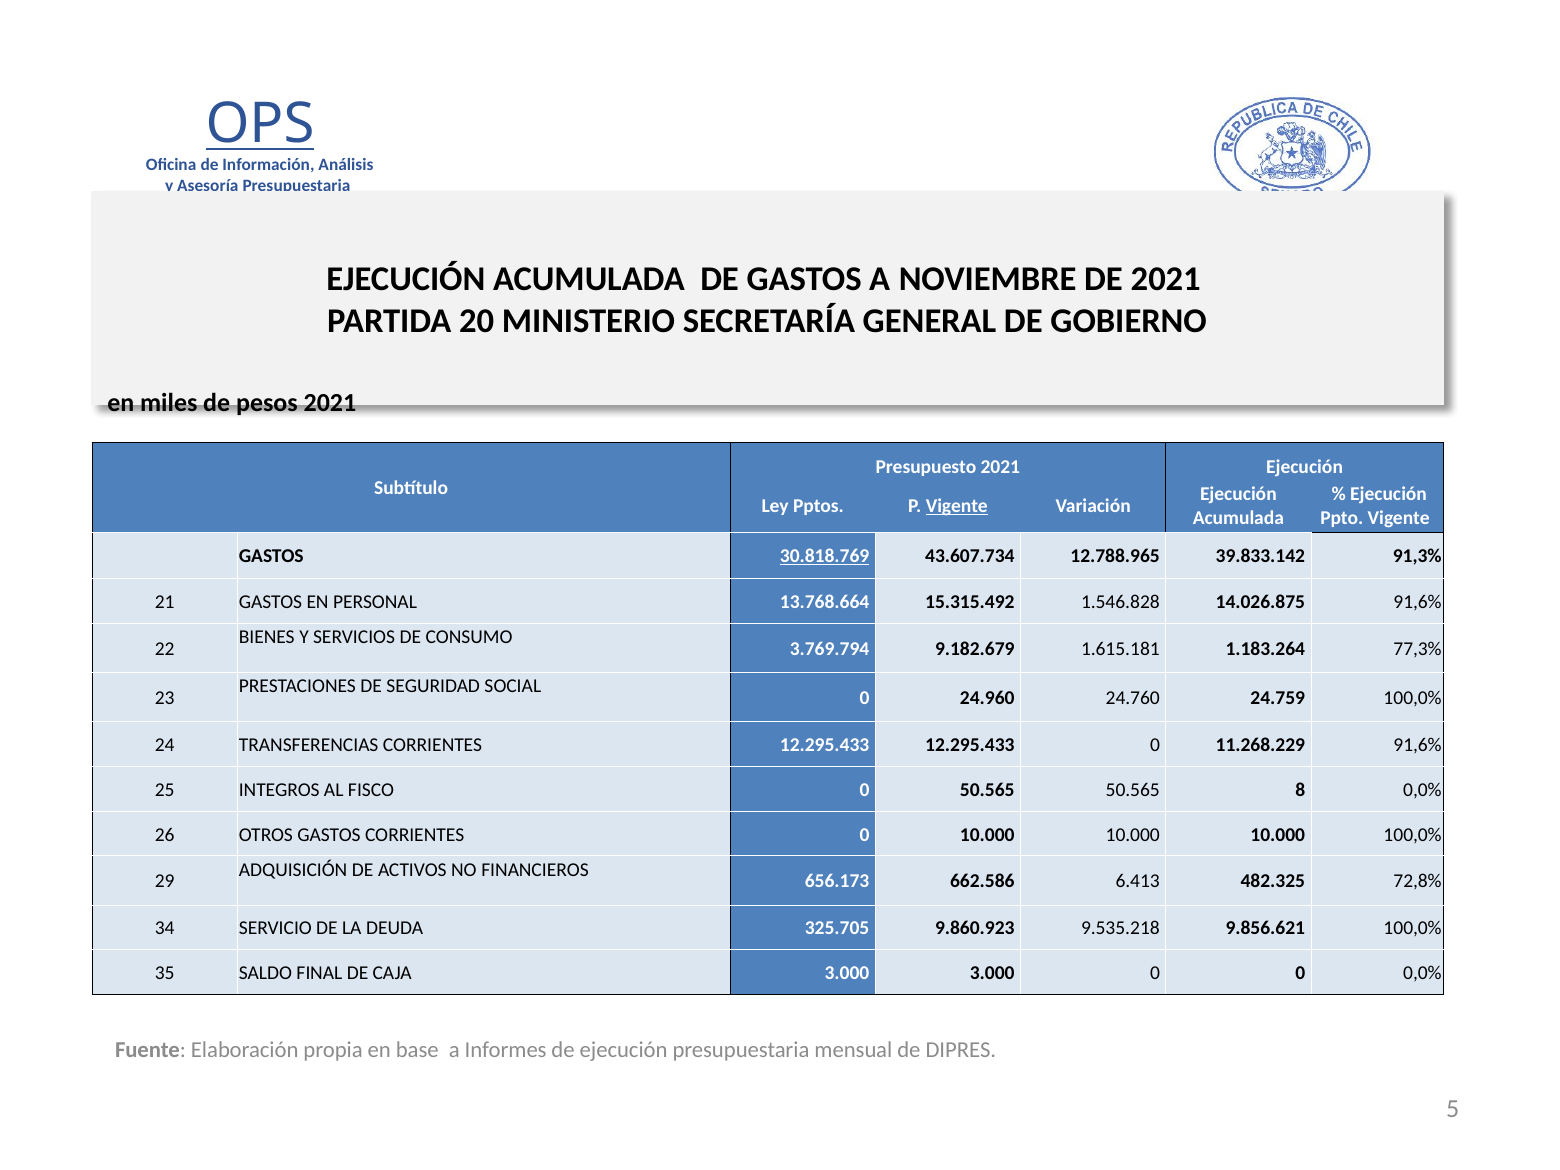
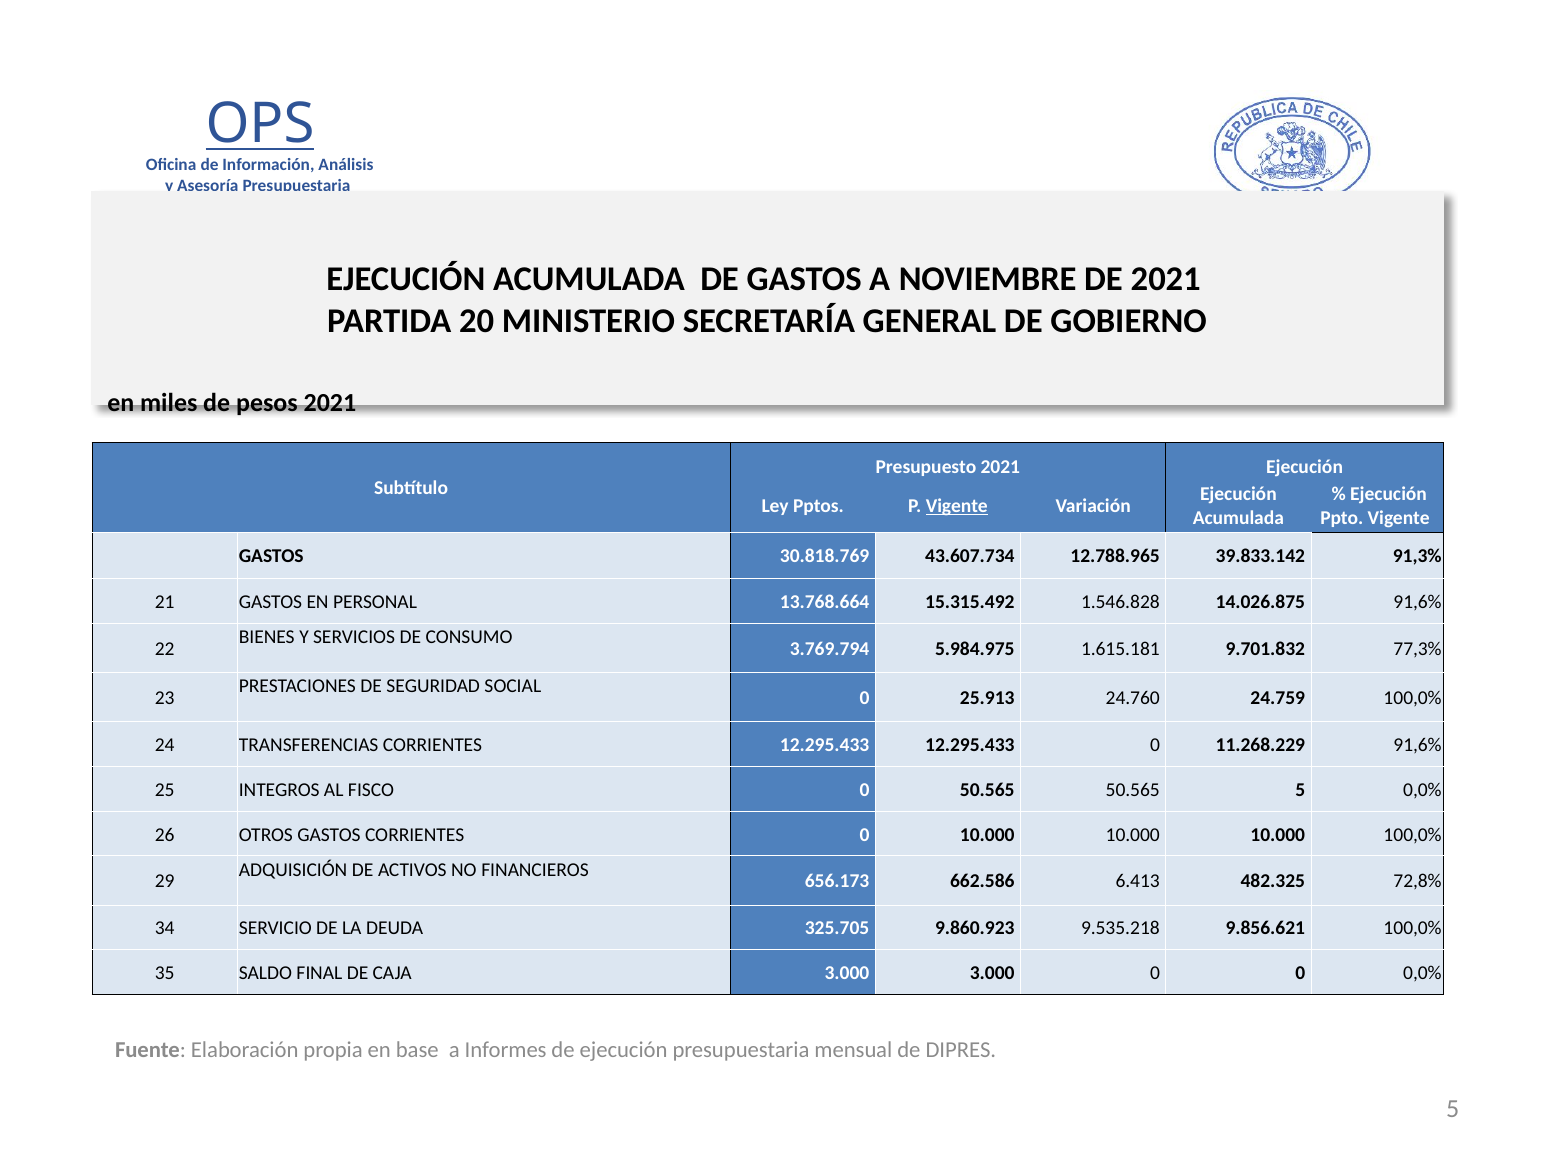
30.818.769 underline: present -> none (825, 556)
9.182.679: 9.182.679 -> 5.984.975 (975, 649)
1.183.264: 1.183.264 -> 9.701.832 (1265, 649)
24.960: 24.960 -> 25.913 (987, 698)
50.565 8: 8 -> 5 (1300, 790)
